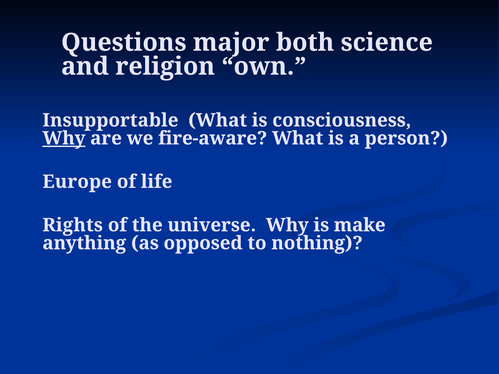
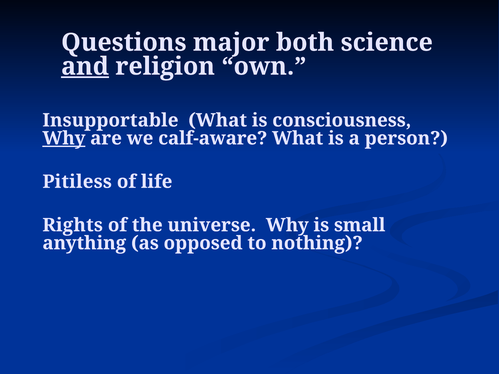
and underline: none -> present (85, 66)
fire-aware: fire-aware -> calf-aware (213, 138)
Europe: Europe -> Pitiless (77, 182)
make: make -> small (360, 225)
